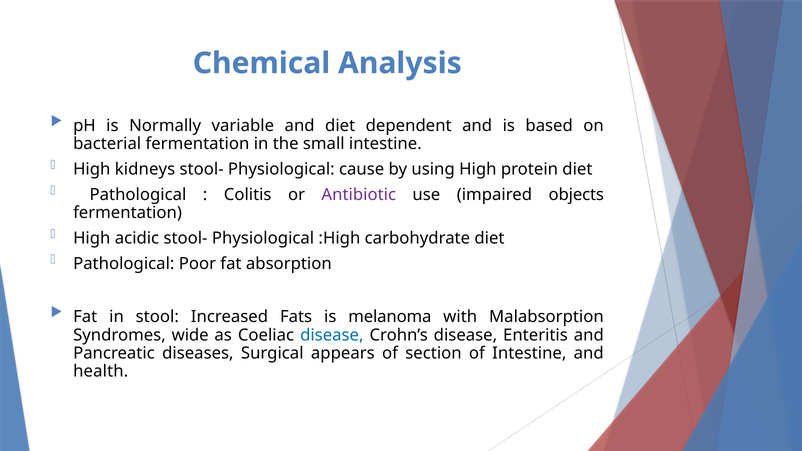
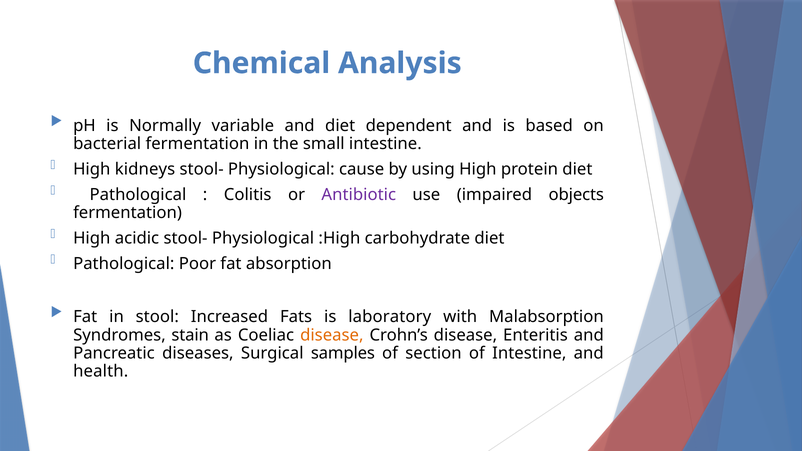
melanoma: melanoma -> laboratory (390, 317)
wide: wide -> stain (190, 335)
disease colour: blue -> orange (332, 335)
appears: appears -> samples (343, 353)
